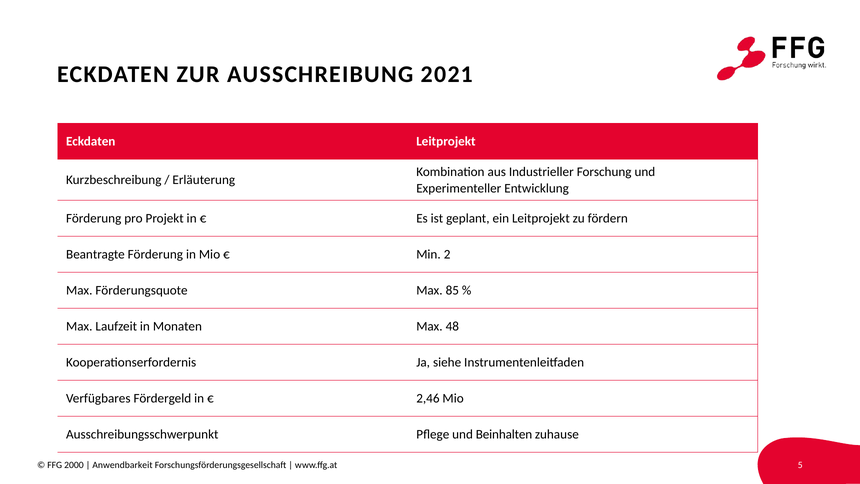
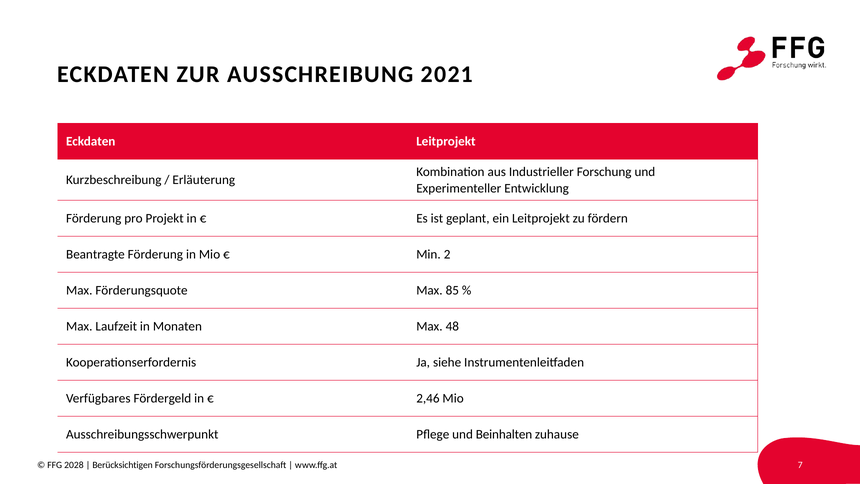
2000: 2000 -> 2028 (74, 465)
Anwendbarkeit: Anwendbarkeit -> Berücksichtigen (123, 465)
5: 5 -> 7 (800, 465)
